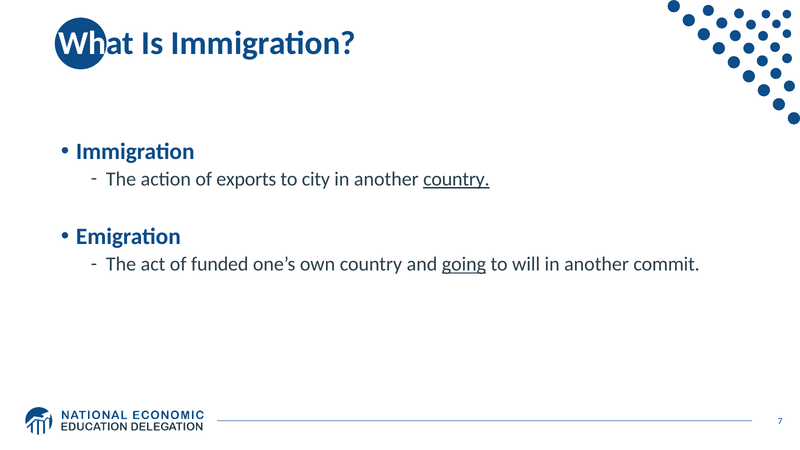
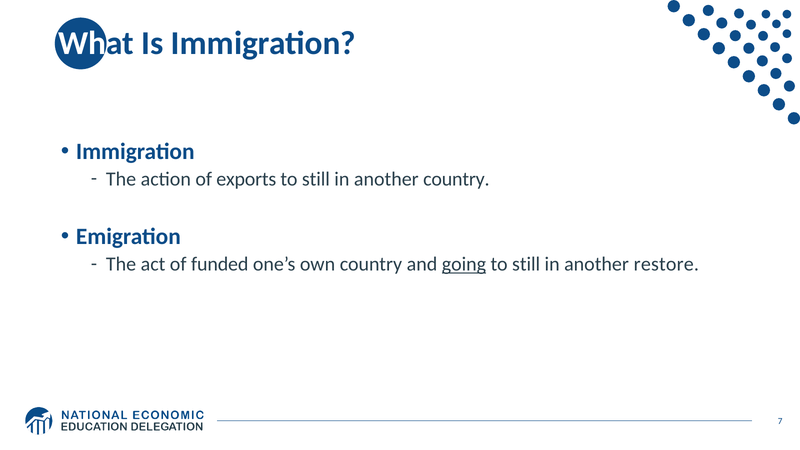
city: city -> still (316, 179)
country underline: present -> none (456, 179)
will: will -> still (526, 264)
commit: commit -> restore (666, 264)
